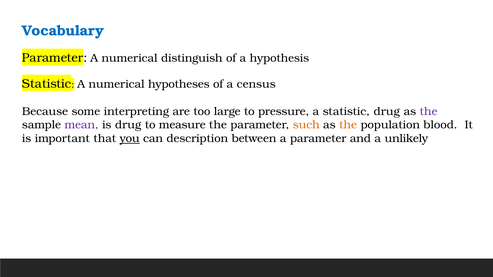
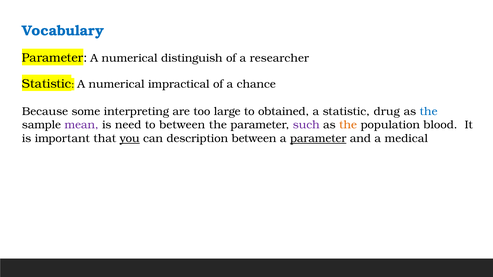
hypothesis: hypothesis -> researcher (279, 58)
hypotheses: hypotheses -> impractical (179, 84)
census: census -> chance (256, 84)
pressure: pressure -> obtained (284, 111)
the colour: purple -> blue (429, 111)
is drug: drug -> need (128, 125)
to measure: measure -> between (182, 125)
such colour: orange -> purple (306, 125)
parameter underline: none -> present (318, 139)
unlikely: unlikely -> medical (406, 139)
